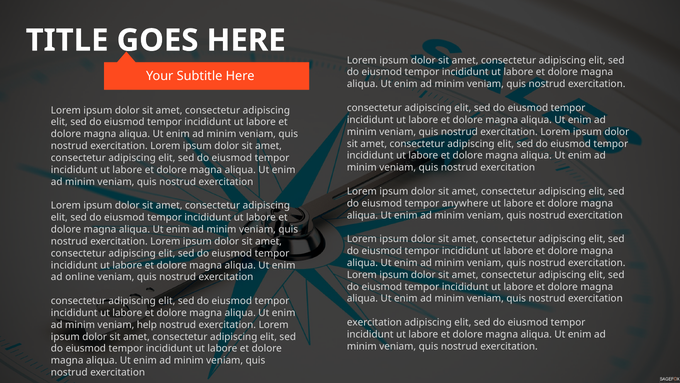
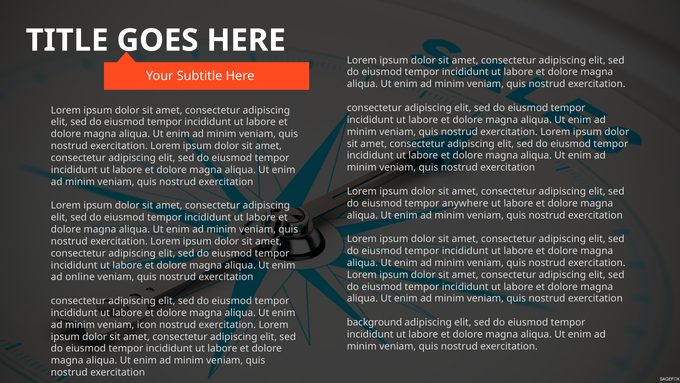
exercitation: exercitation -> background (374, 322)
help: help -> icon (147, 324)
